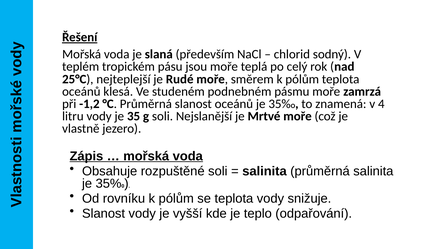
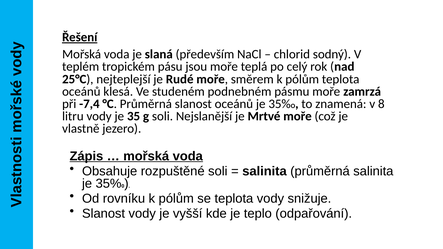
-1,2: -1,2 -> -7,4 (89, 104)
4: 4 -> 8 (381, 104)
